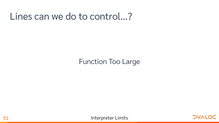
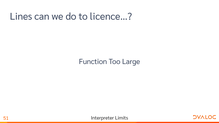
control…: control… -> licence… (111, 17)
